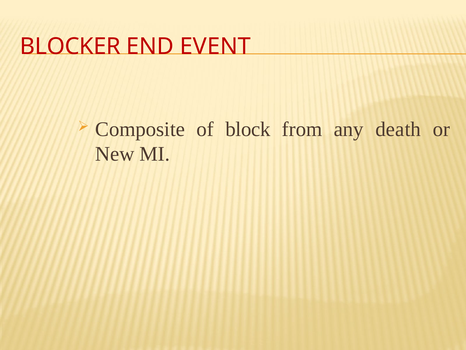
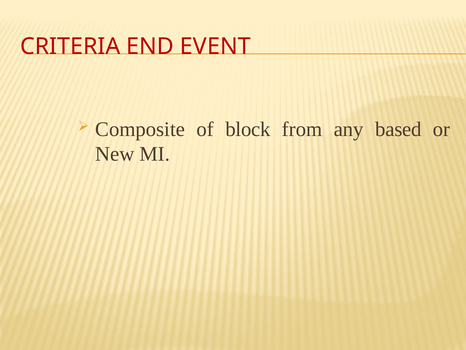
BLOCKER: BLOCKER -> CRITERIA (70, 46)
death: death -> based (398, 129)
